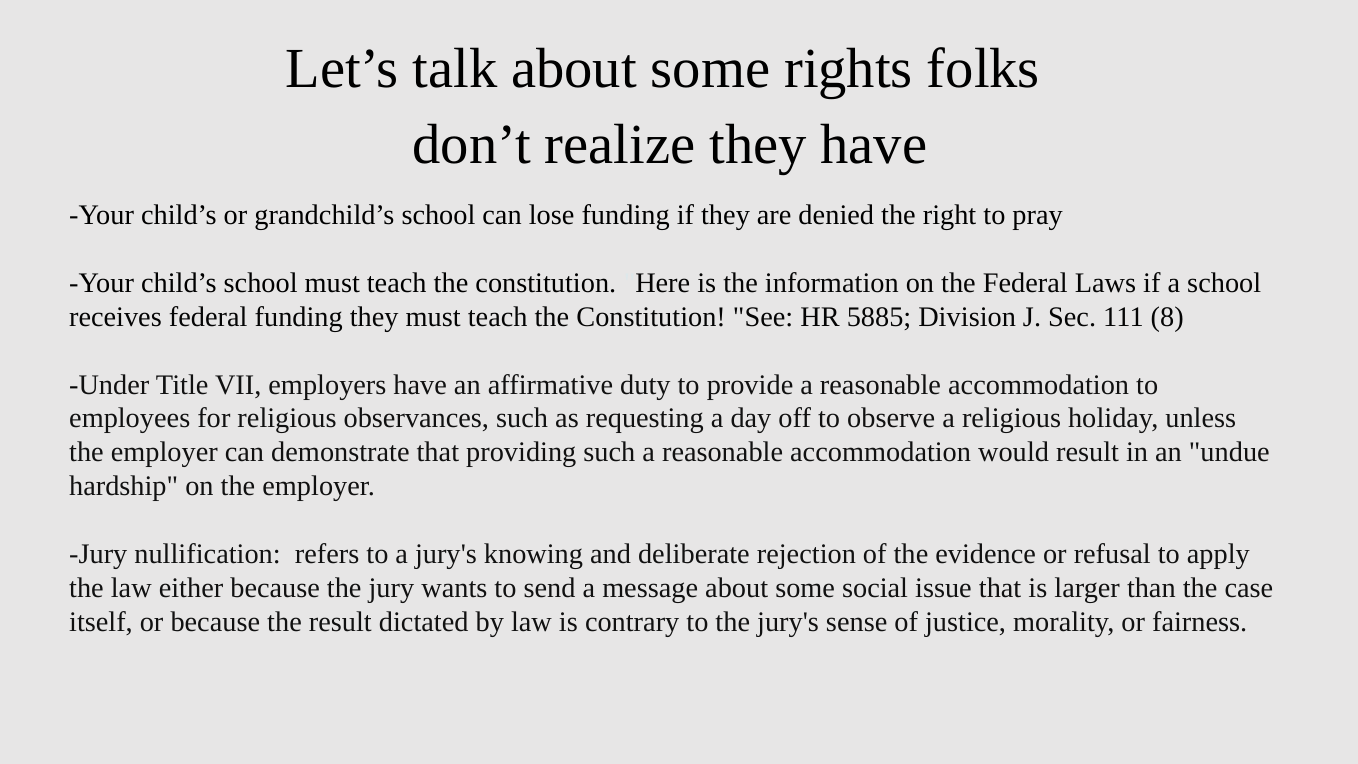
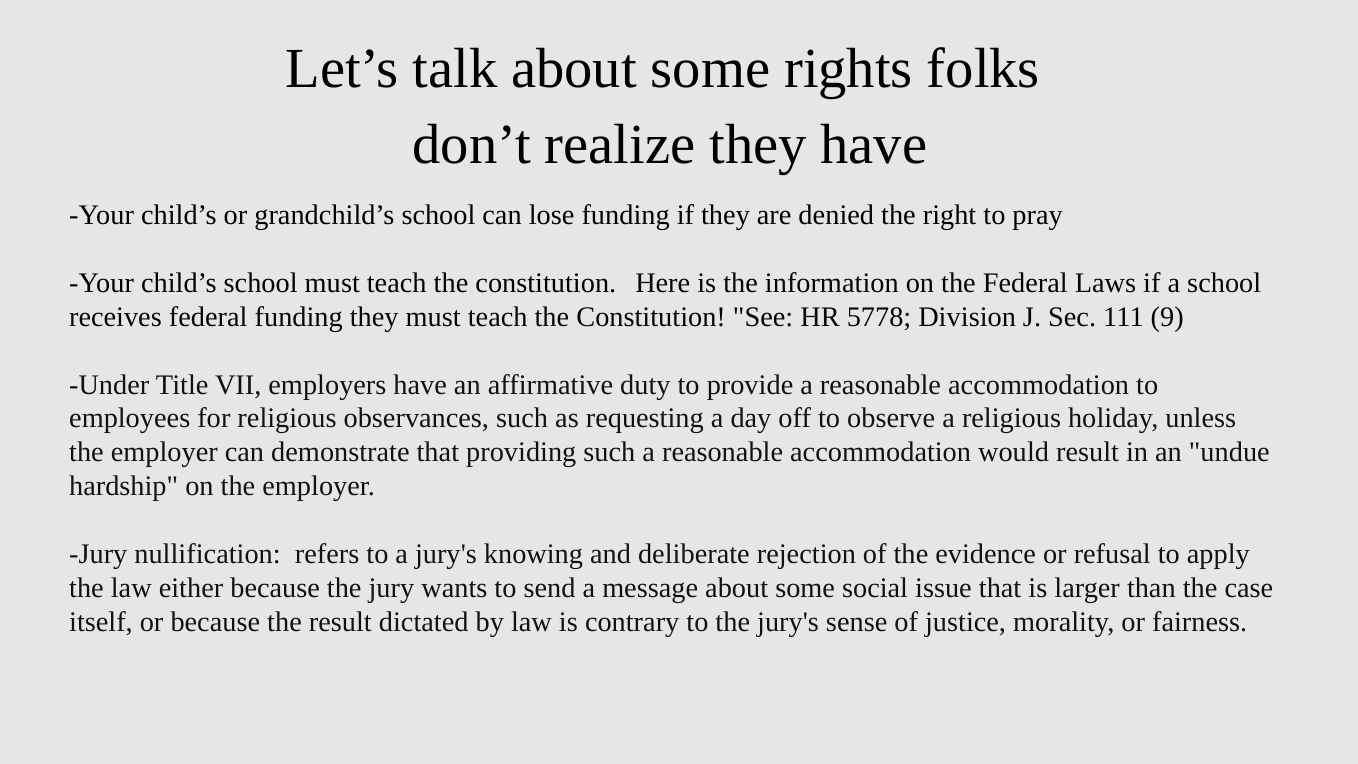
5885: 5885 -> 5778 (879, 317)
8: 8 -> 9 (1167, 317)
